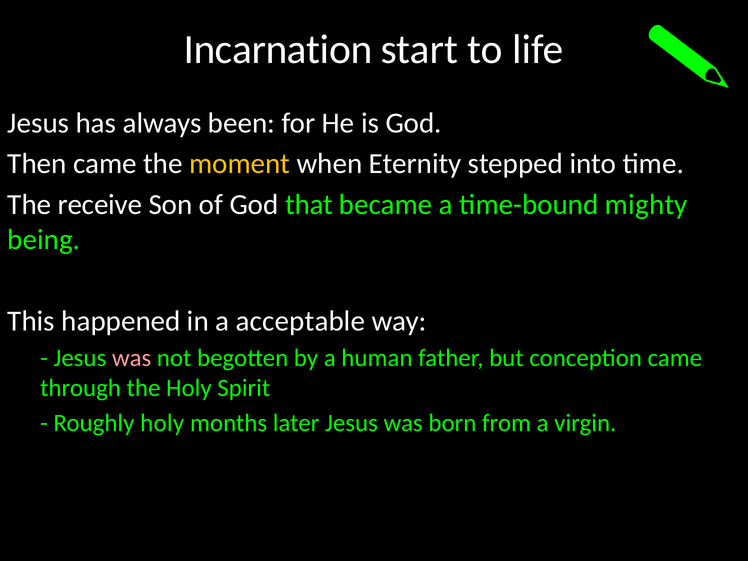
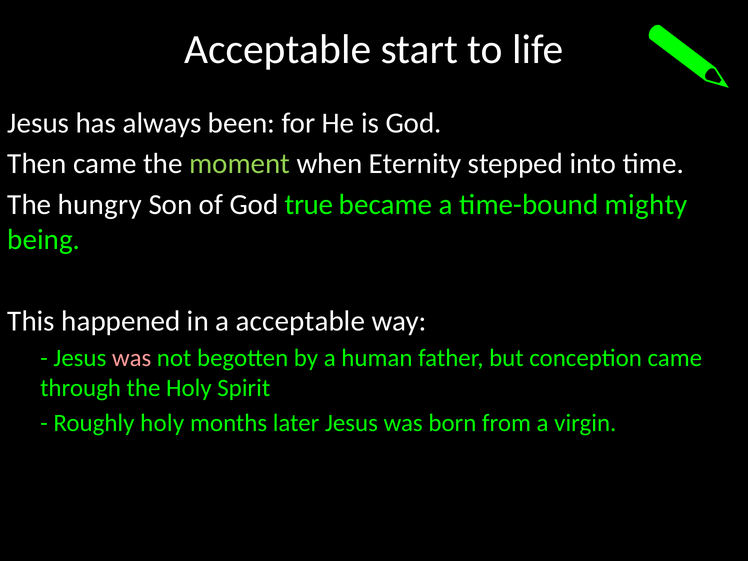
Incarnation: Incarnation -> Acceptable (278, 50)
moment colour: yellow -> light green (240, 164)
receive: receive -> hungry (100, 204)
that: that -> true (309, 204)
